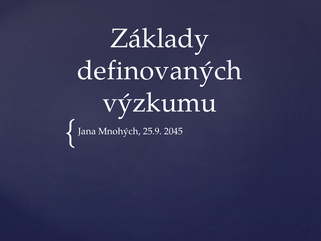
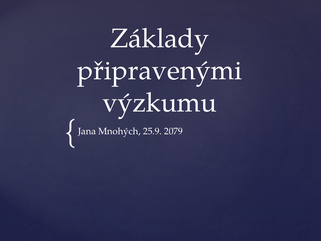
definovaných: definovaných -> připravenými (160, 70)
2045: 2045 -> 2079 (173, 131)
